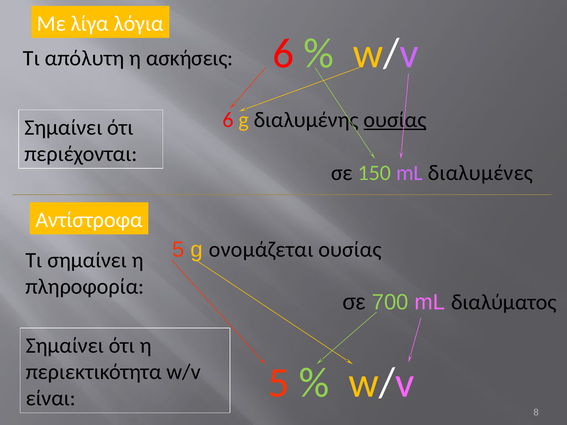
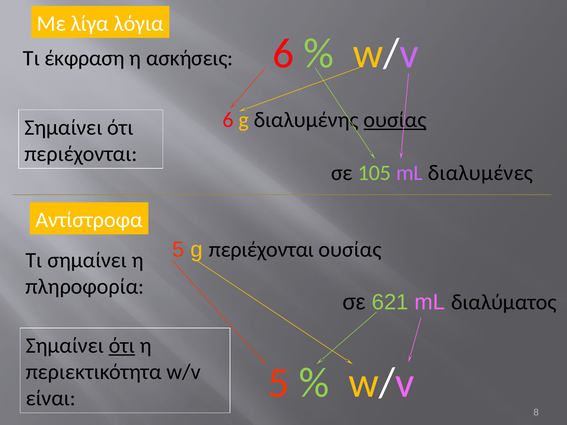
απόλυτη: απόλυτη -> έκφραση (85, 58)
150: 150 -> 105 (374, 173)
g ονομάζεται: ονομάζεται -> περιέχονται (261, 250)
700: 700 -> 621 (390, 303)
ότι underline: none -> present (122, 346)
